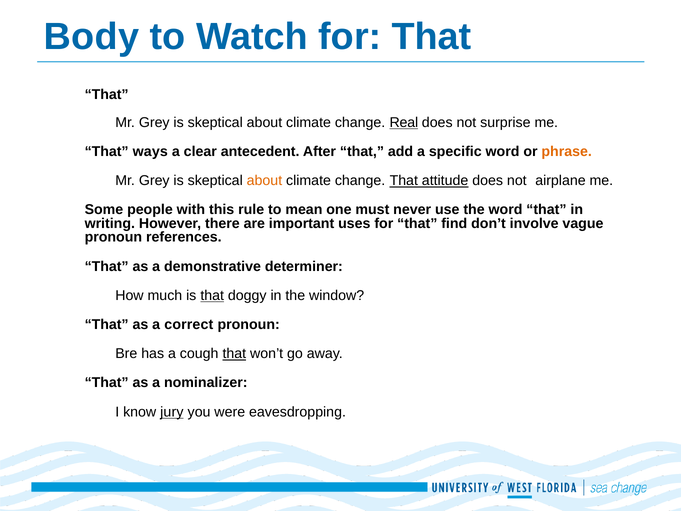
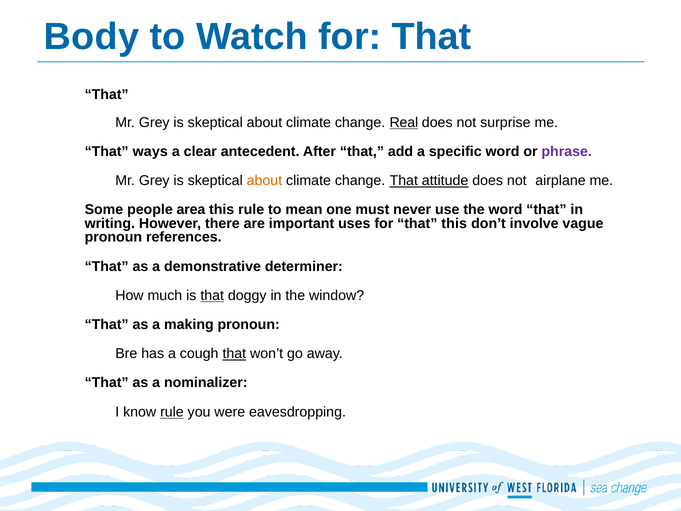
phrase colour: orange -> purple (567, 151)
with: with -> area (191, 210)
that find: find -> this (454, 223)
correct: correct -> making (189, 324)
know jury: jury -> rule (172, 412)
